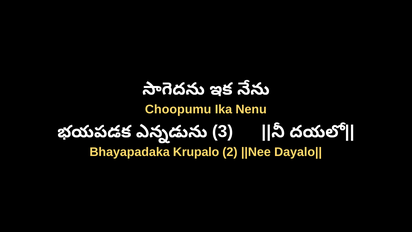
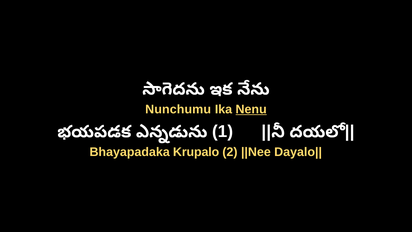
Choopumu: Choopumu -> Nunchumu (178, 109)
Nenu underline: none -> present (251, 109)
3: 3 -> 1 (223, 131)
